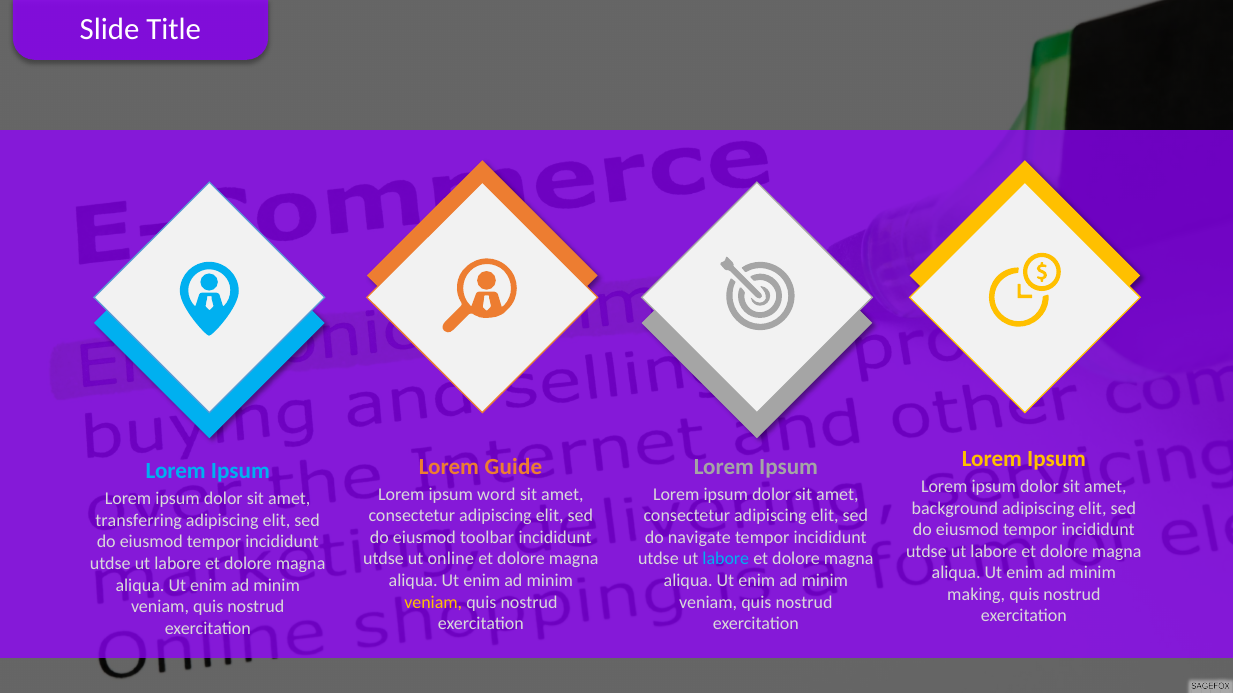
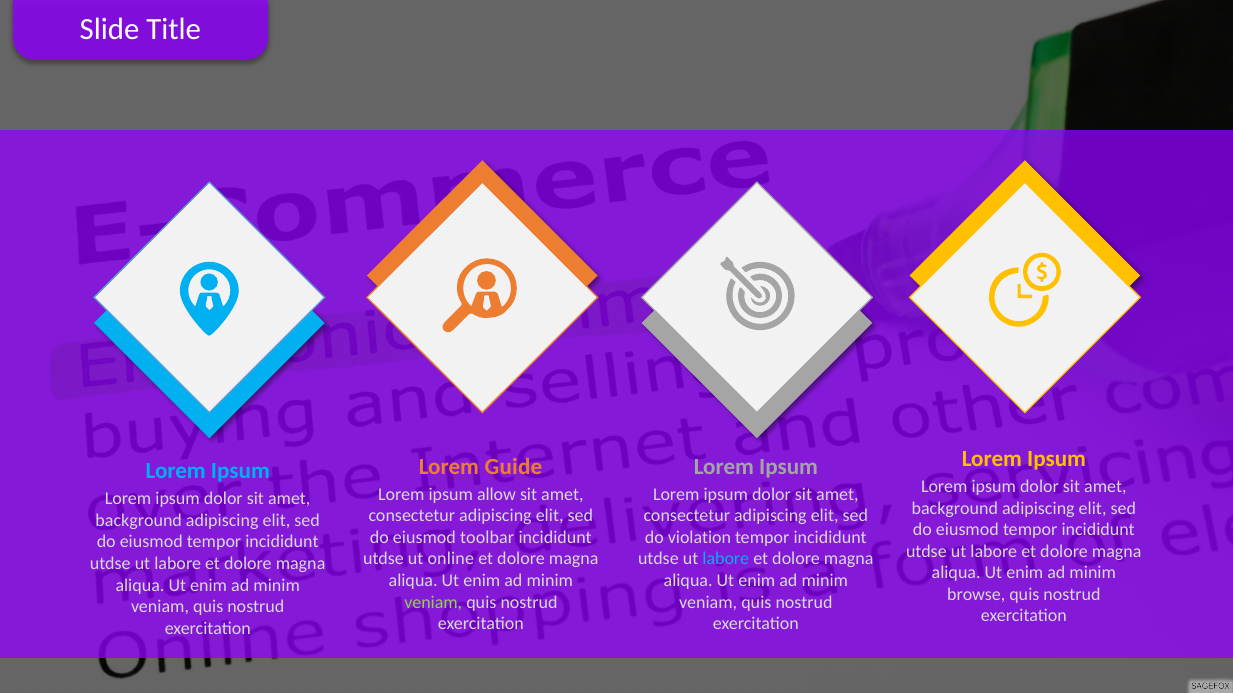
word: word -> allow (496, 495)
transferring: transferring -> background (139, 521)
navigate: navigate -> violation (699, 538)
making: making -> browse (976, 595)
veniam colour: yellow -> light green (433, 603)
